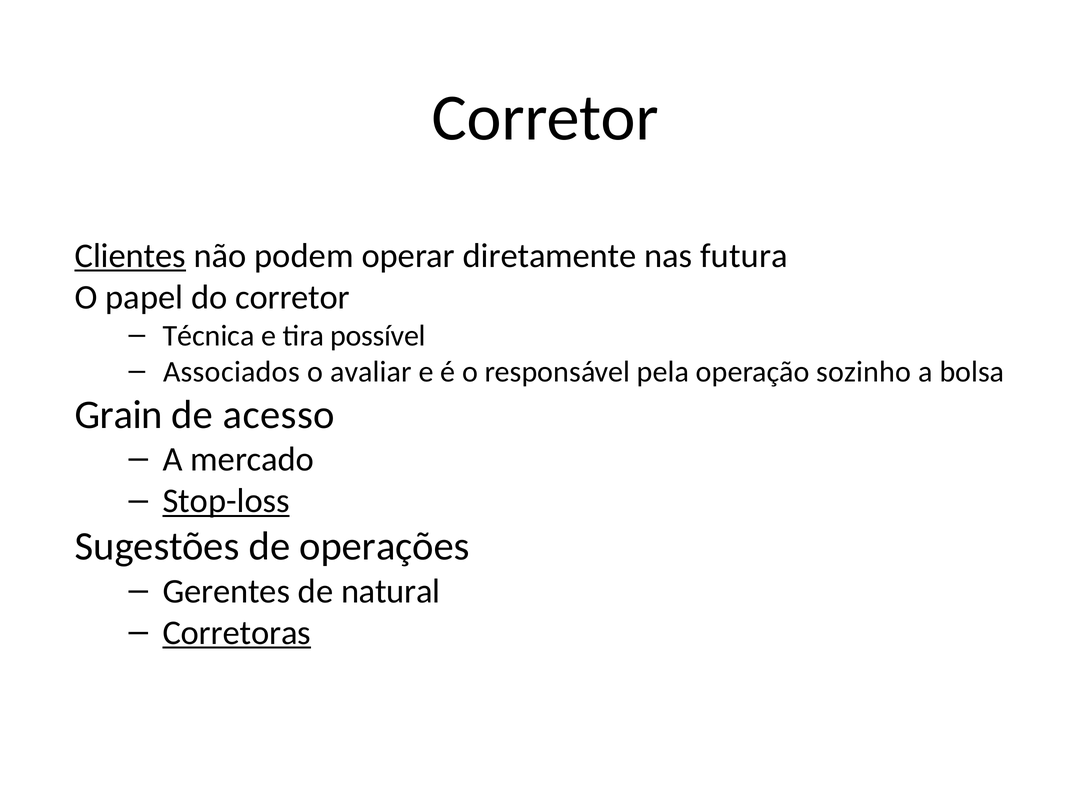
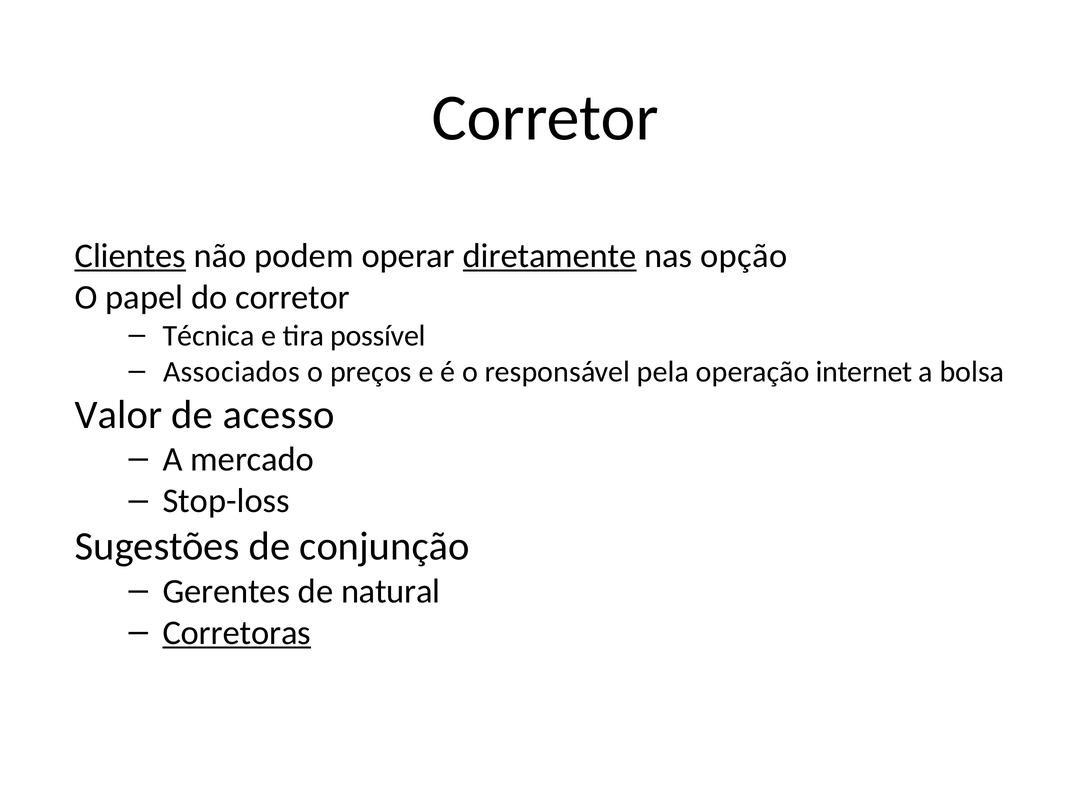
diretamente underline: none -> present (550, 256)
futura: futura -> opção (744, 256)
avaliar: avaliar -> preços (371, 372)
sozinho: sozinho -> internet (864, 372)
Grain: Grain -> Valor (118, 415)
Stop-loss underline: present -> none (226, 501)
operações: operações -> conjunção (384, 547)
